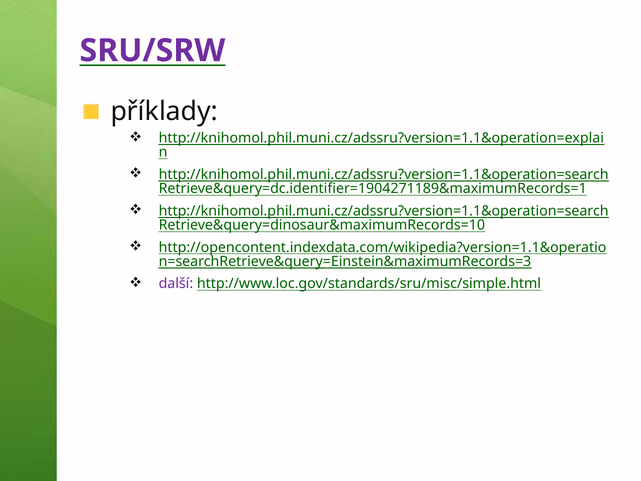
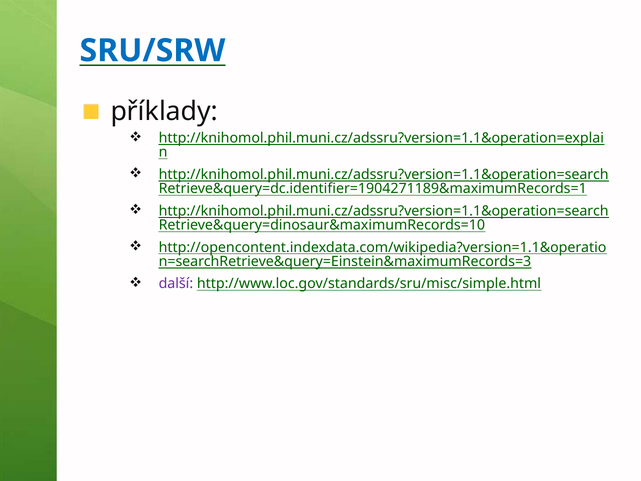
SRU/SRW colour: purple -> blue (152, 51)
